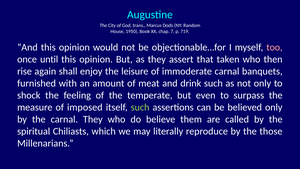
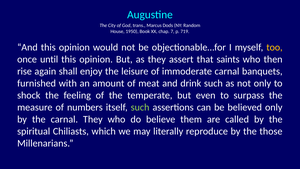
too colour: pink -> yellow (274, 47)
taken: taken -> saints (228, 59)
imposed: imposed -> numbers (85, 107)
